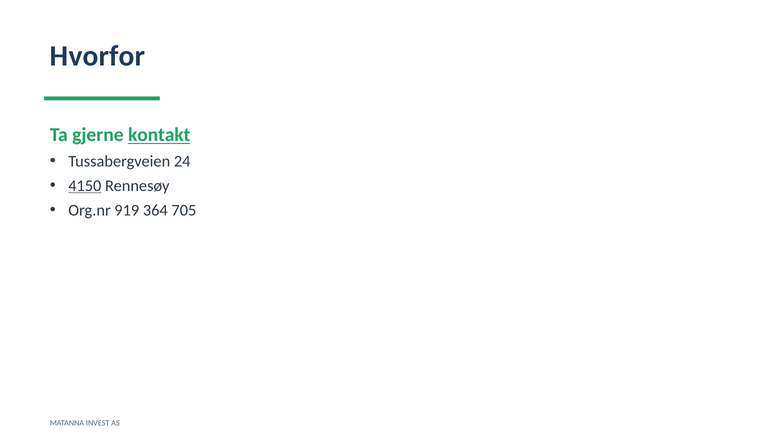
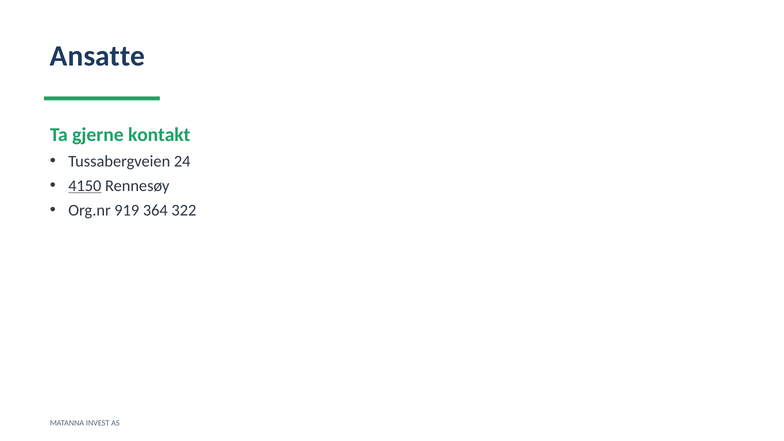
Hvorfor: Hvorfor -> Ansatte (98, 56)
kontakt underline: present -> none (159, 135)
705: 705 -> 322 (184, 210)
